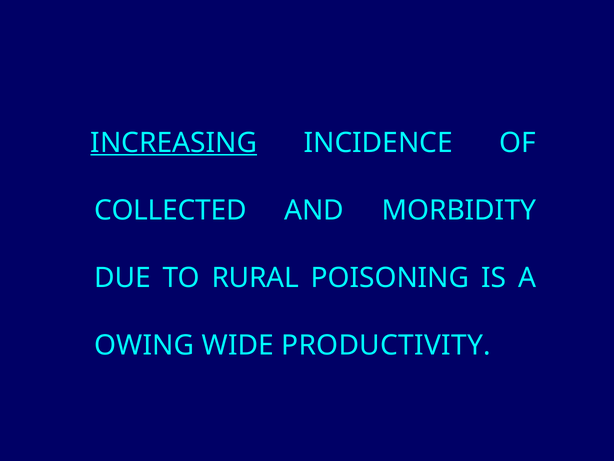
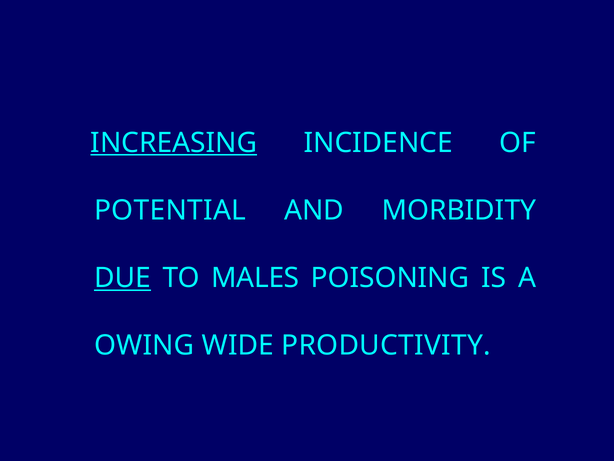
COLLECTED: COLLECTED -> POTENTIAL (170, 210)
DUE underline: none -> present (122, 278)
RURAL: RURAL -> MALES (255, 278)
